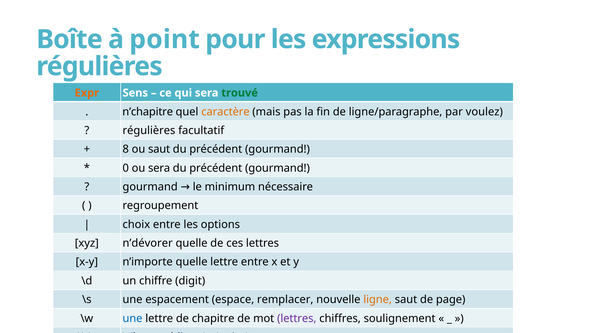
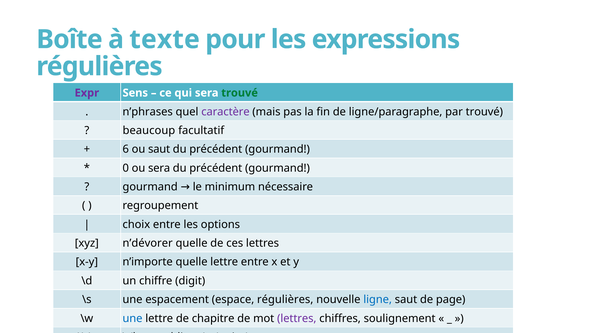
à point: point -> texte (165, 39)
Expr colour: orange -> purple (87, 93)
n’chapitre: n’chapitre -> n’phrases (148, 111)
caractère colour: orange -> purple (225, 111)
par voulez: voulez -> trouvé (484, 111)
régulières: régulières -> beaucoup (149, 130)
8: 8 -> 6 (126, 149)
espace remplacer: remplacer -> régulières (285, 299)
ligne colour: orange -> blue (378, 299)
